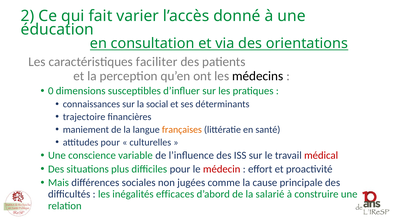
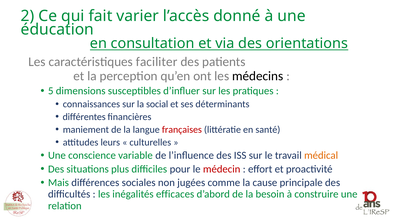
0: 0 -> 5 (51, 91)
trajectoire: trajectoire -> différentes (84, 117)
françaises colour: orange -> red (182, 130)
attitudes pour: pour -> leurs (110, 142)
médical colour: red -> orange (321, 156)
salarié: salarié -> besoin (270, 194)
